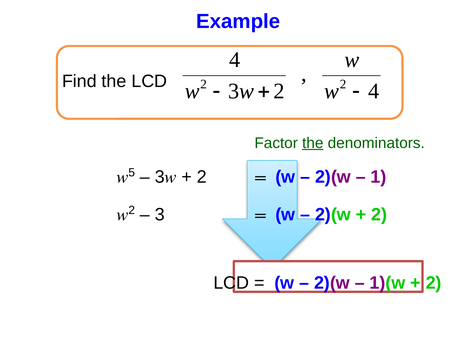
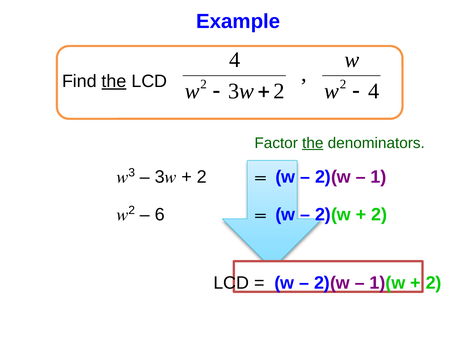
the underline: none -> present (114, 81)
w 5: 5 -> 3 (132, 173)
3: 3 -> 6 (160, 214)
